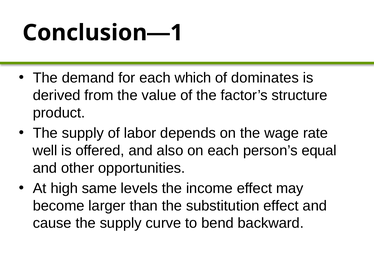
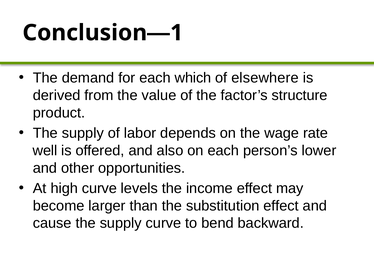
dominates: dominates -> elsewhere (265, 78)
equal: equal -> lower (319, 151)
high same: same -> curve (99, 189)
